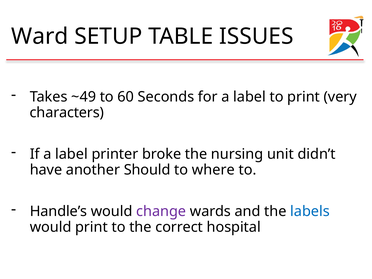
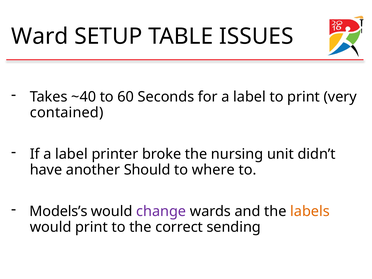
~49: ~49 -> ~40 (84, 97)
characters: characters -> contained (67, 113)
Handle’s: Handle’s -> Models’s (58, 211)
labels colour: blue -> orange (310, 211)
hospital: hospital -> sending (234, 227)
